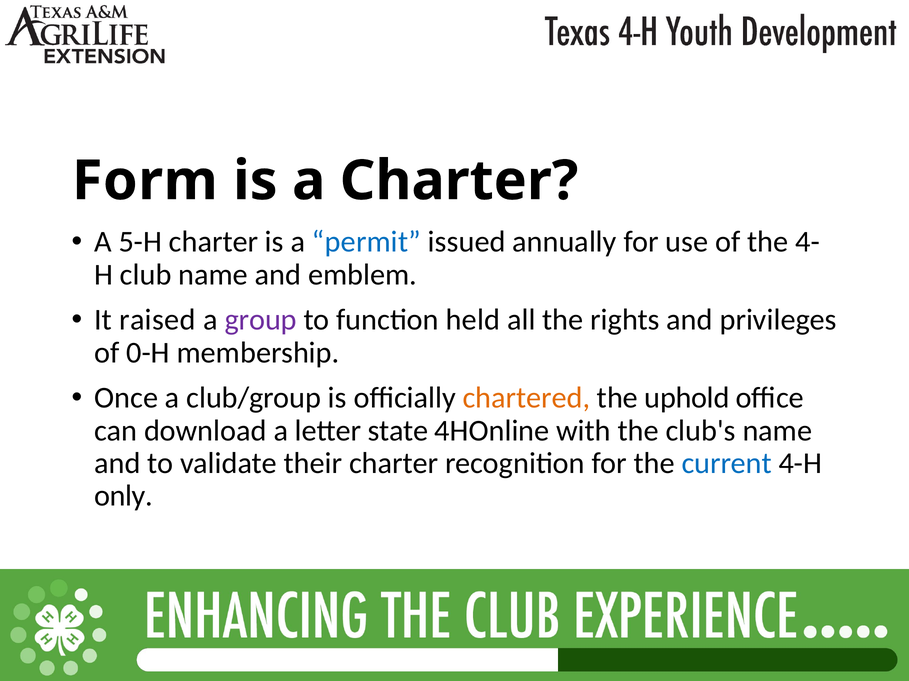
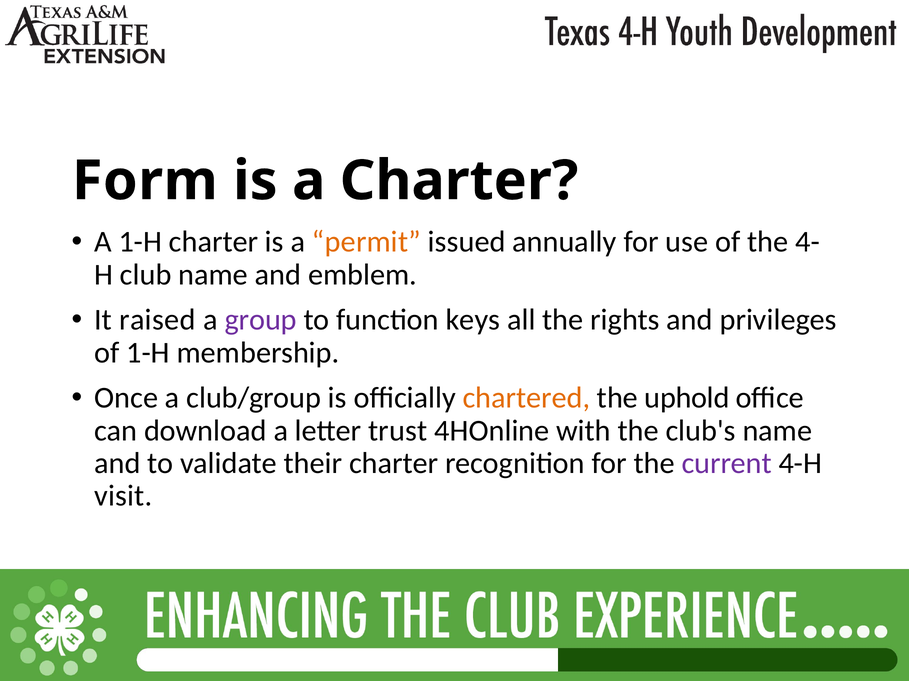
A 5-H: 5-H -> 1-H (140, 242)
permit colour: blue -> orange (366, 242)
held: held -> keys (473, 320)
of 0-H: 0-H -> 1-H (148, 353)
state: state -> trust (398, 431)
current colour: blue -> purple (727, 464)
only: only -> visit (123, 496)
